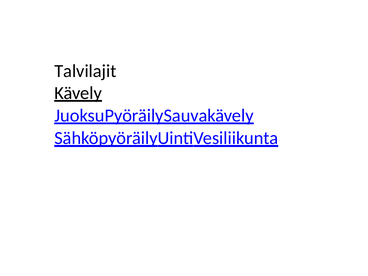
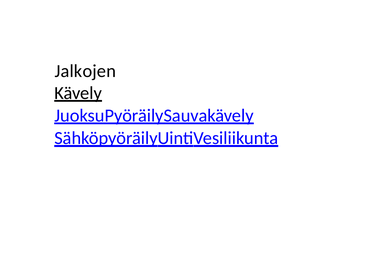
Talvilajit: Talvilajit -> Jalkojen (85, 71)
